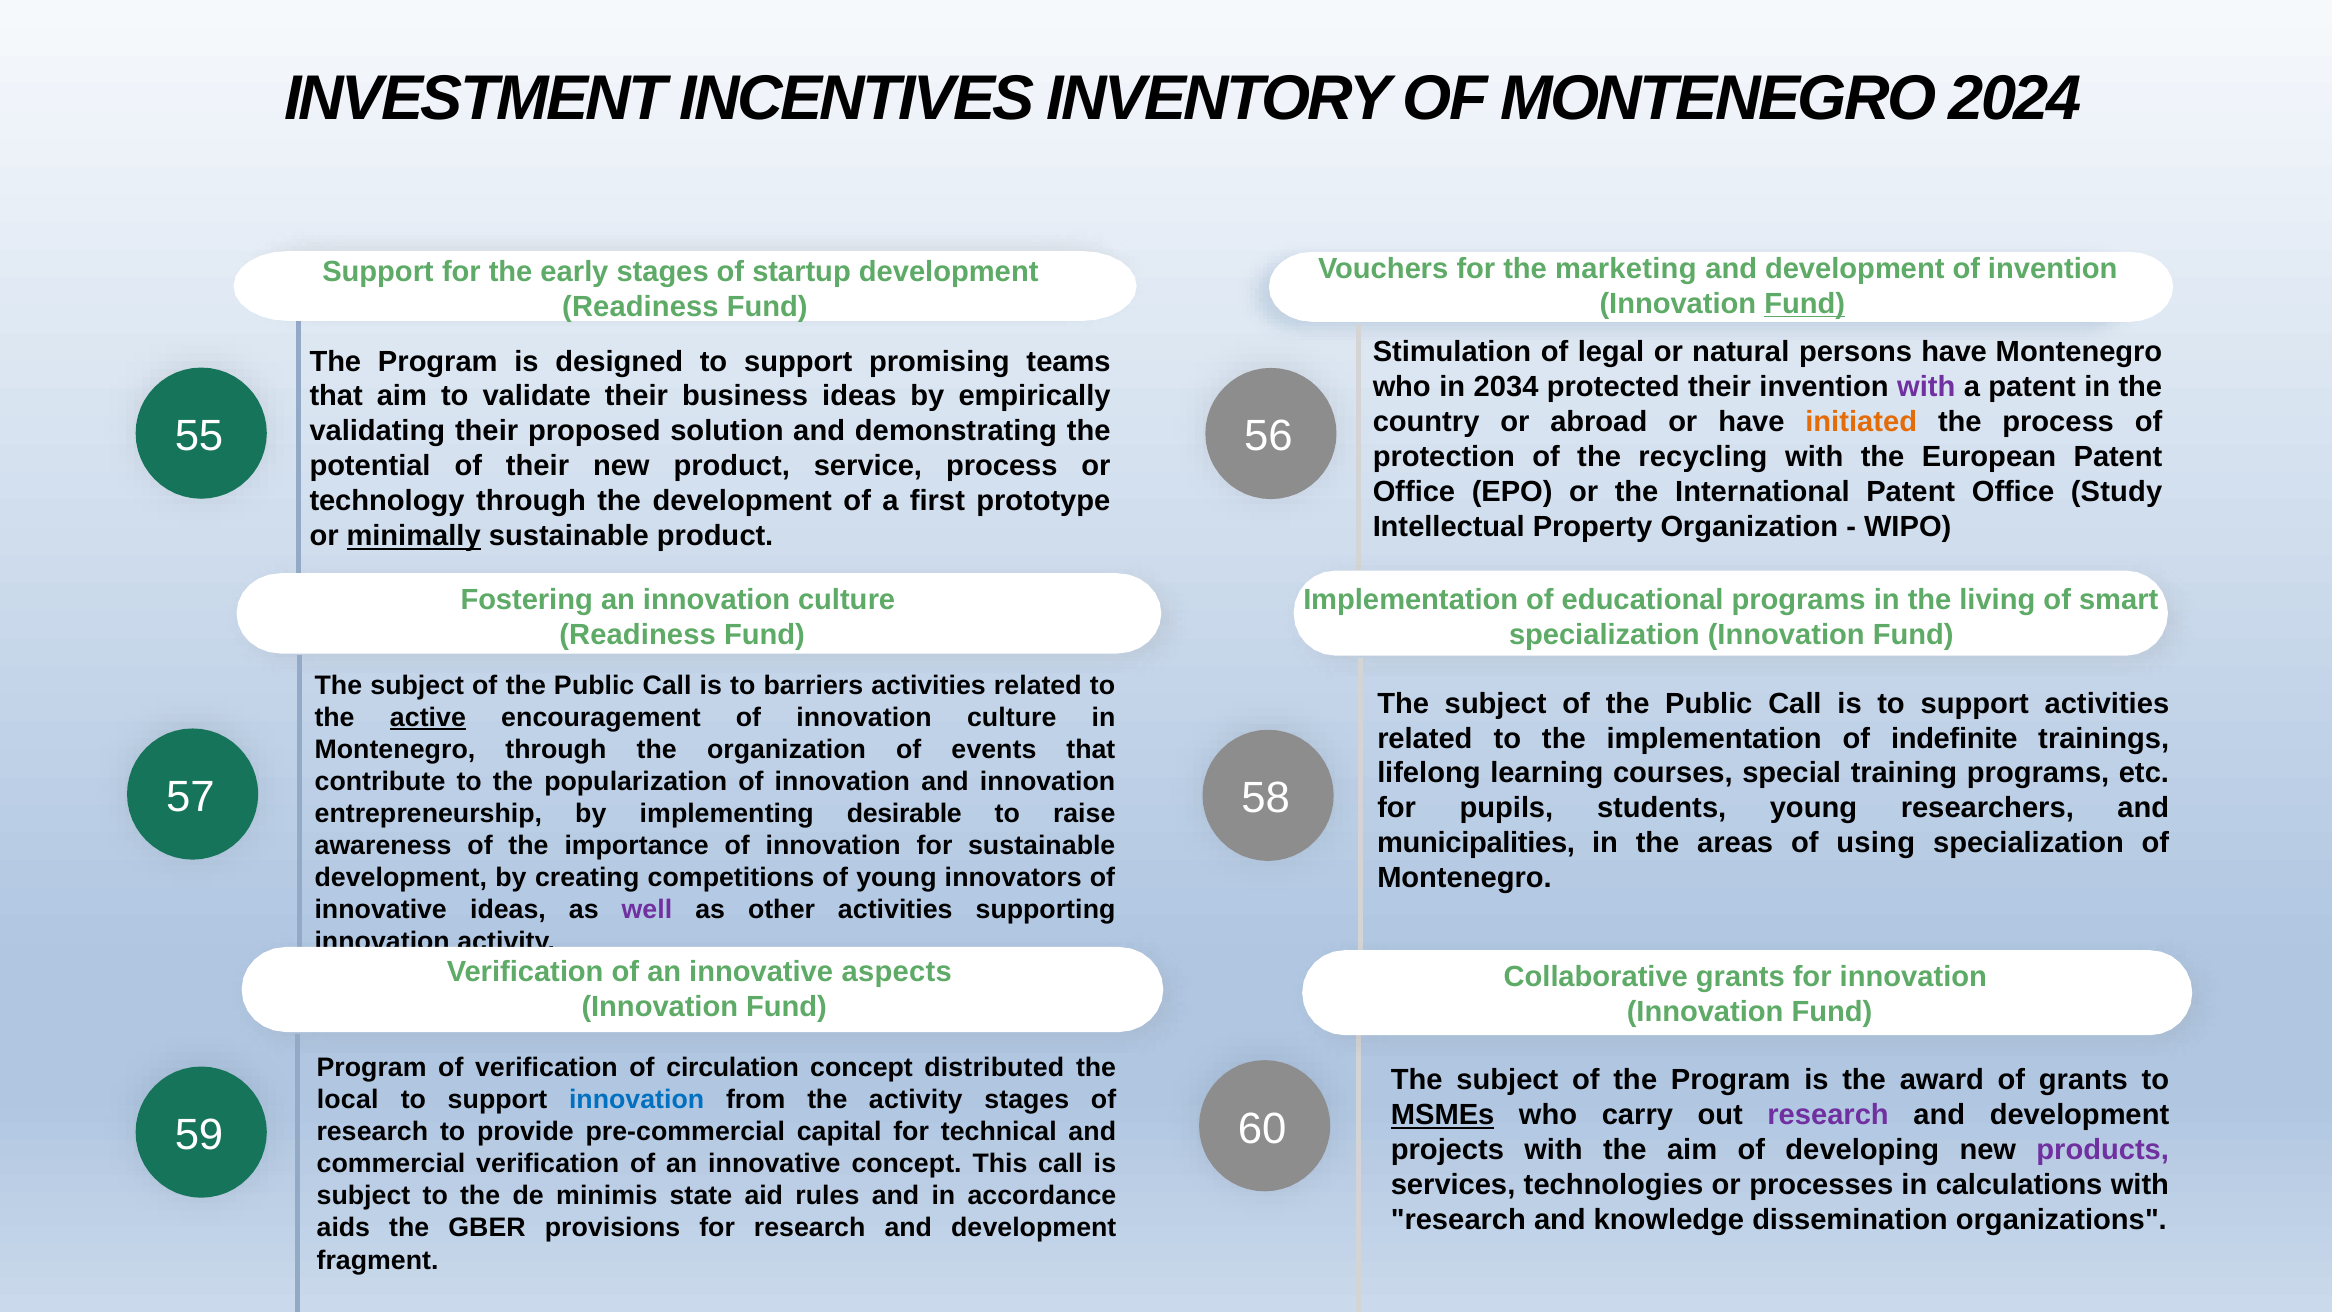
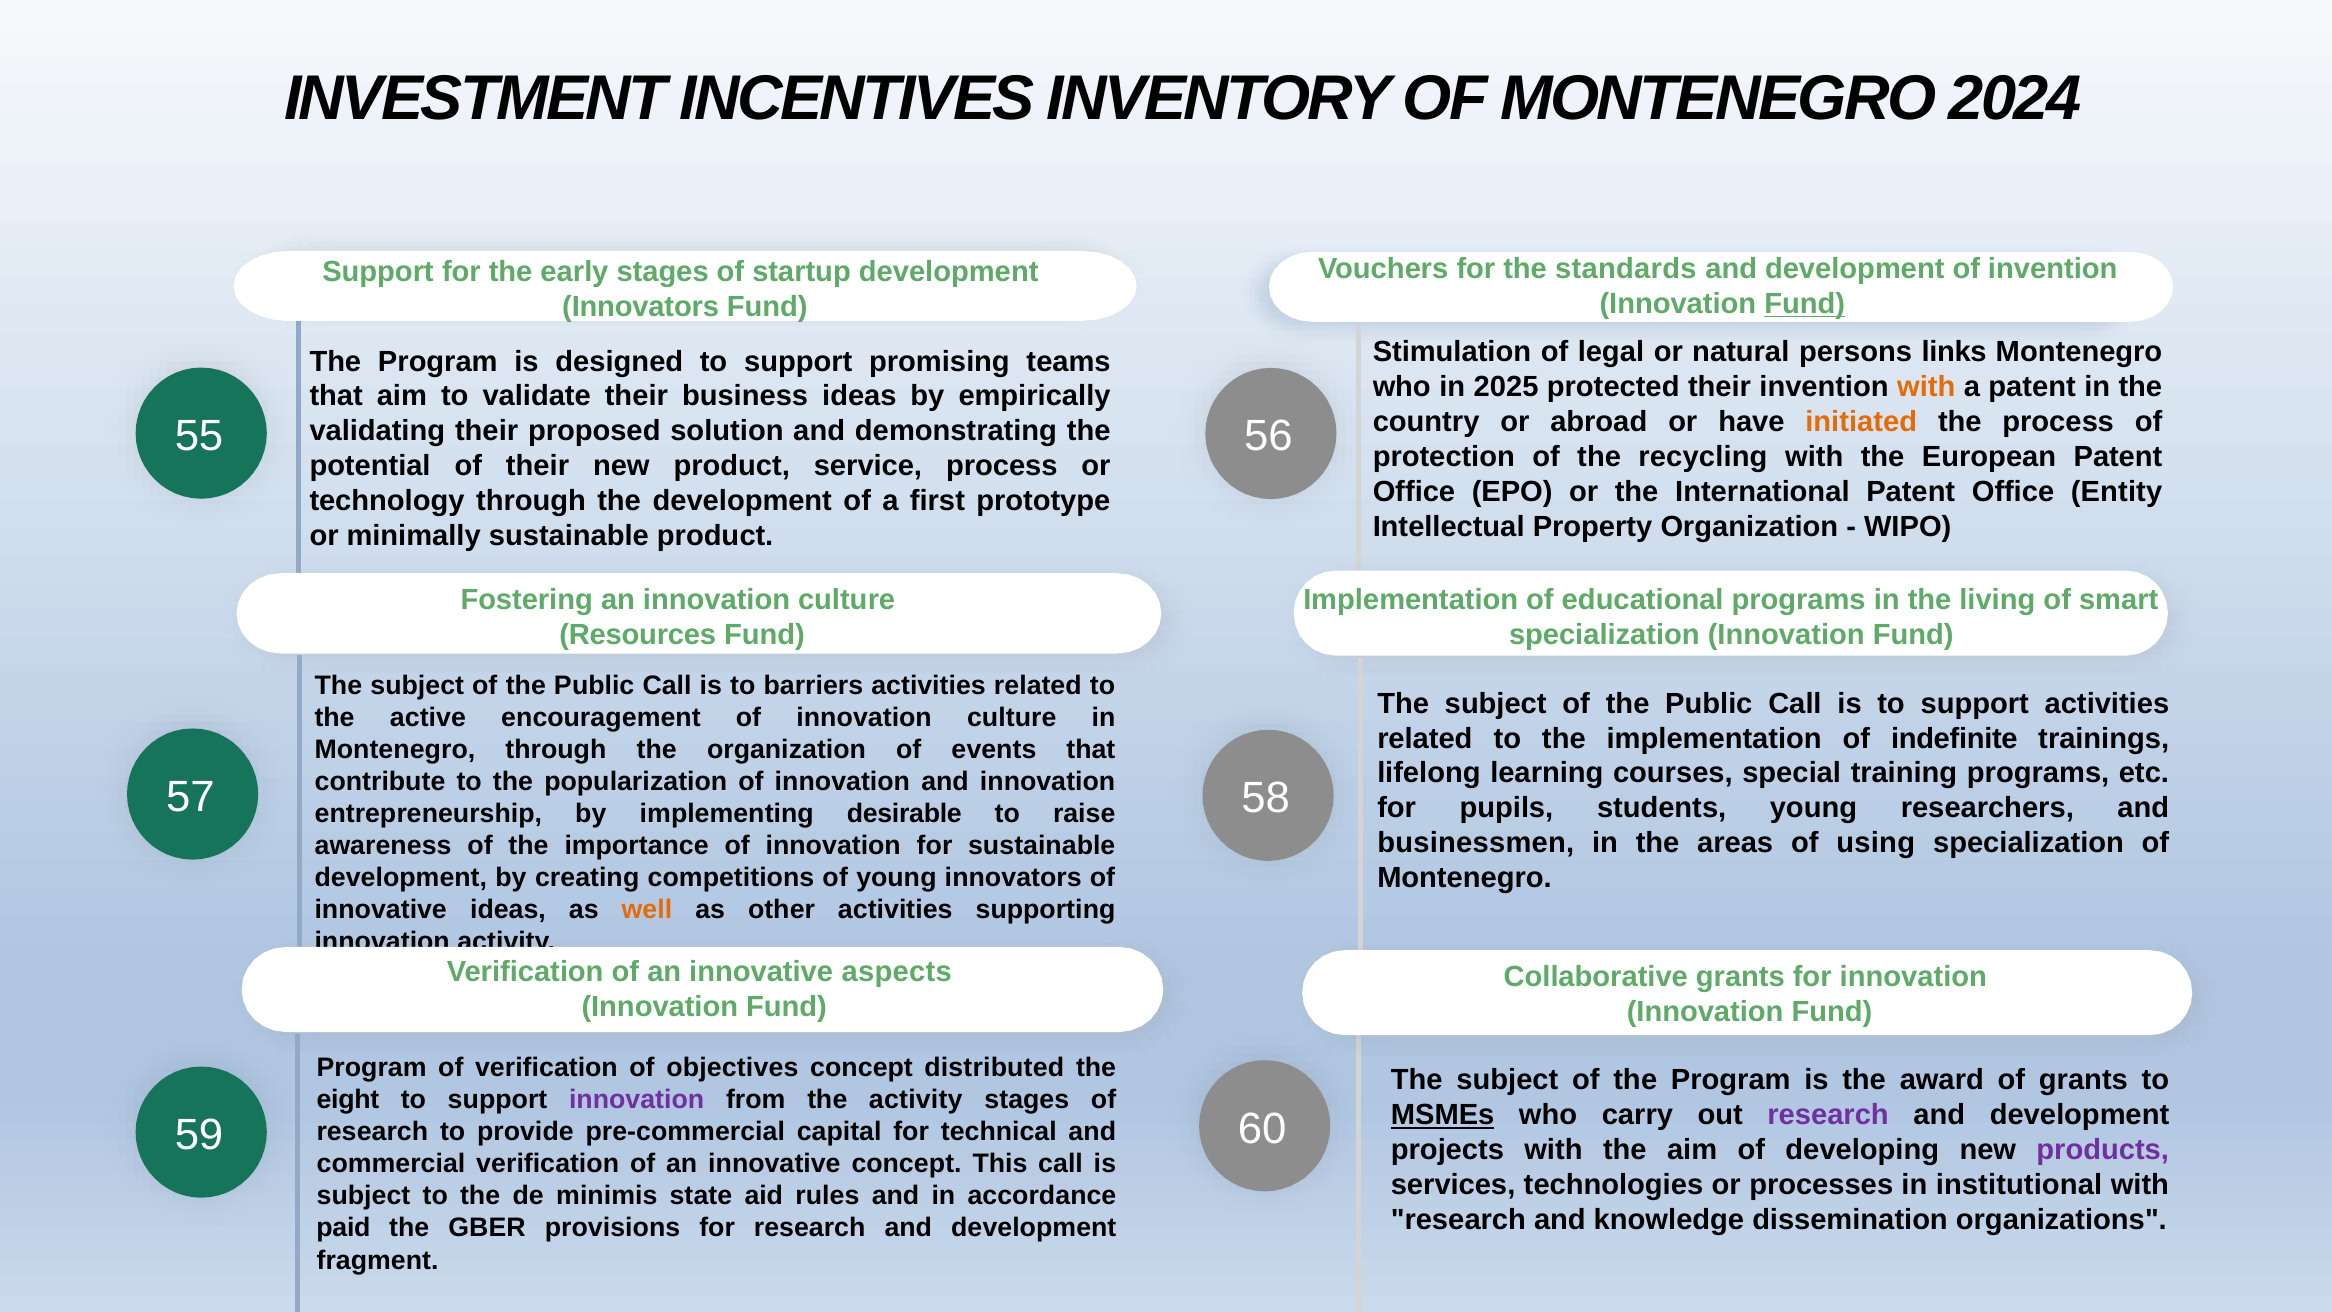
marketing: marketing -> standards (1626, 269)
Readiness: Readiness -> Innovators (641, 307)
persons have: have -> links (1954, 352)
2034: 2034 -> 2025 (1506, 387)
with colour: purple -> orange (1926, 387)
Study: Study -> Entity (2117, 492)
minimally underline: present -> none (414, 536)
Readiness: Readiness -> Resources (638, 635)
active underline: present -> none (428, 717)
municipalities: municipalities -> businessmen (1476, 843)
well colour: purple -> orange (647, 910)
circulation: circulation -> objectives (732, 1067)
local: local -> eight (348, 1100)
innovation colour: blue -> purple (637, 1100)
calculations: calculations -> institutional (2019, 1185)
aids: aids -> paid (343, 1228)
